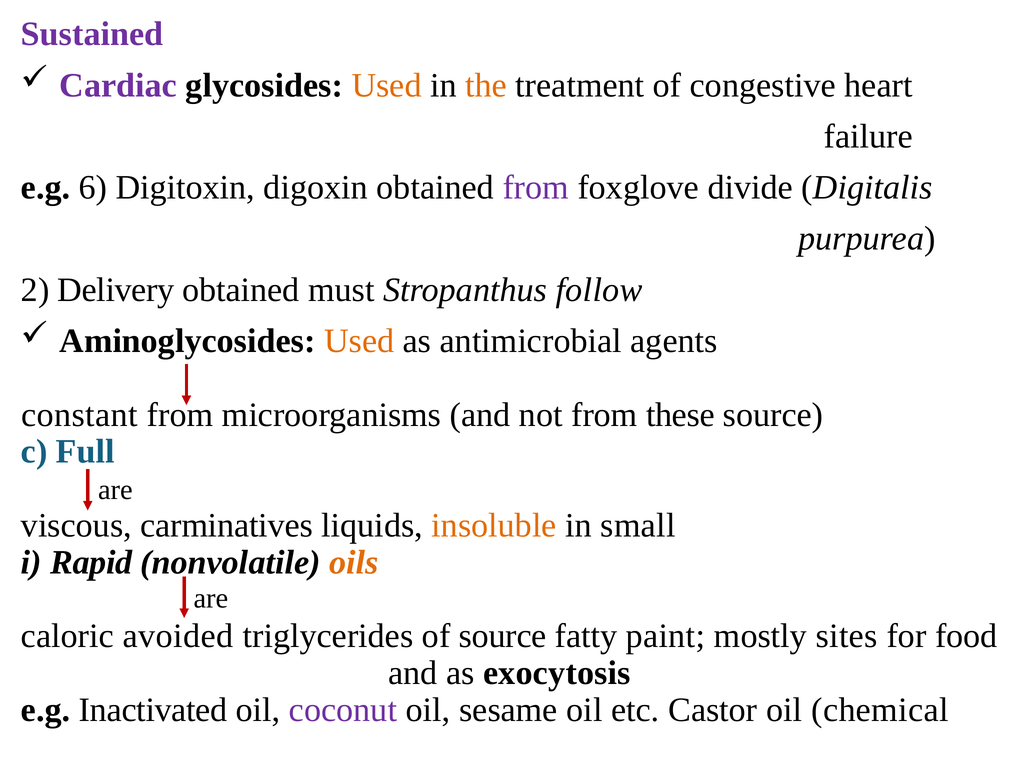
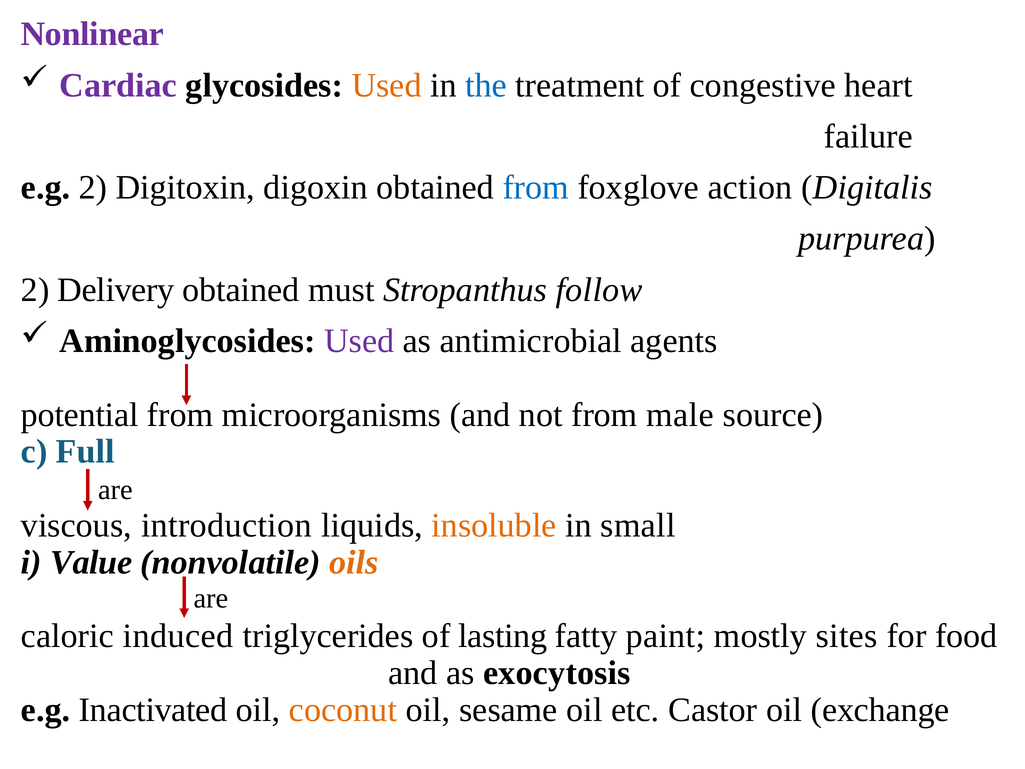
Sustained: Sustained -> Nonlinear (92, 34)
the colour: orange -> blue (486, 85)
e.g 6: 6 -> 2 (93, 187)
from colour: purple -> blue (536, 187)
divide: divide -> action (750, 187)
Used colour: orange -> purple (359, 341)
constant: constant -> potential (80, 415)
these: these -> male (680, 415)
carminatives: carminatives -> introduction (226, 525)
Rapid: Rapid -> Value (91, 562)
avoided: avoided -> induced (178, 636)
of source: source -> lasting (503, 636)
coconut colour: purple -> orange (343, 710)
chemical: chemical -> exchange (880, 710)
